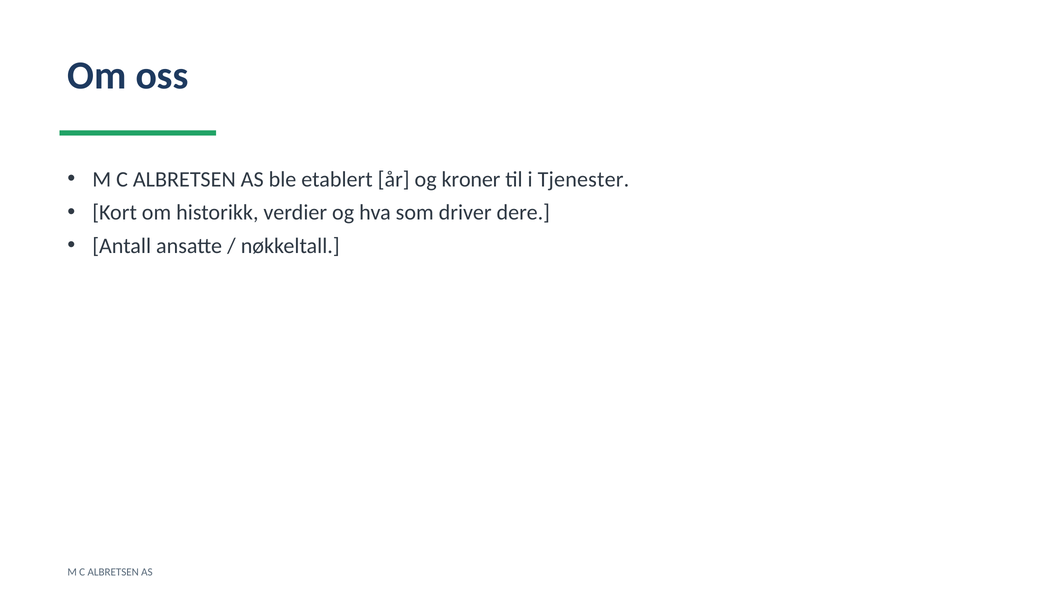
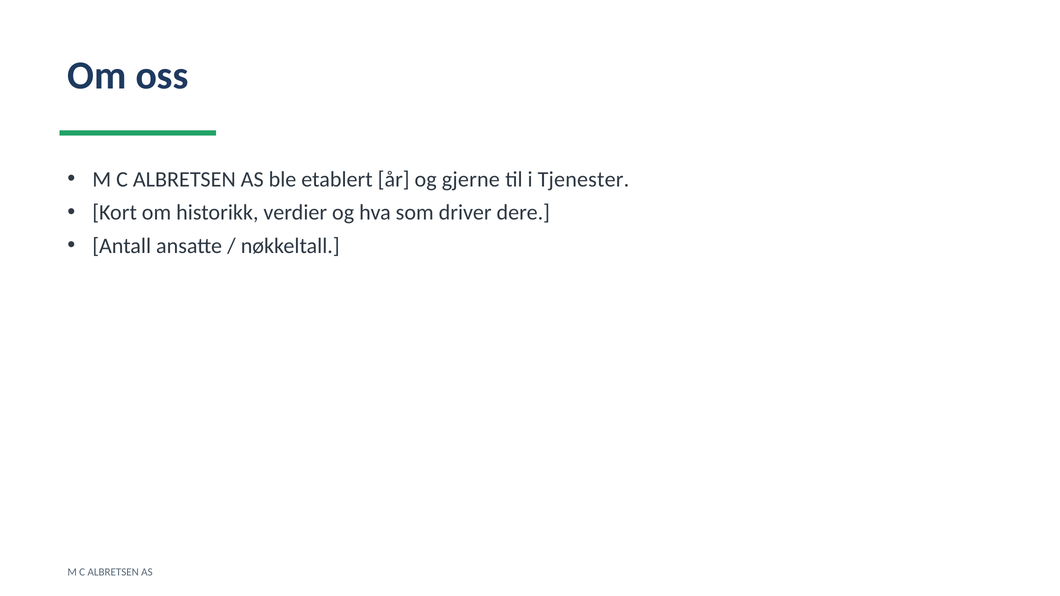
kroner: kroner -> gjerne (471, 180)
